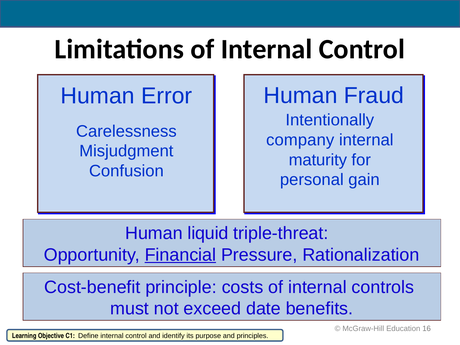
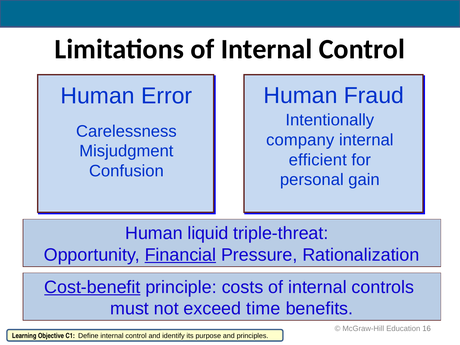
maturity: maturity -> efficient (318, 160)
Cost-benefit underline: none -> present (92, 287)
date: date -> time (263, 309)
